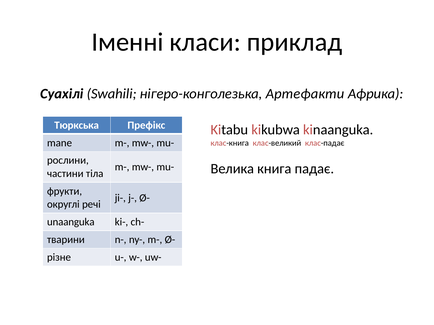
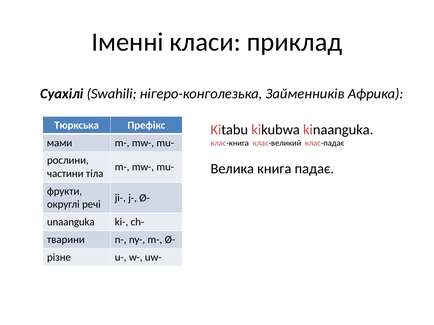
Артефакти: Артефакти -> Займенників (305, 94)
mane: mane -> мами (60, 143)
